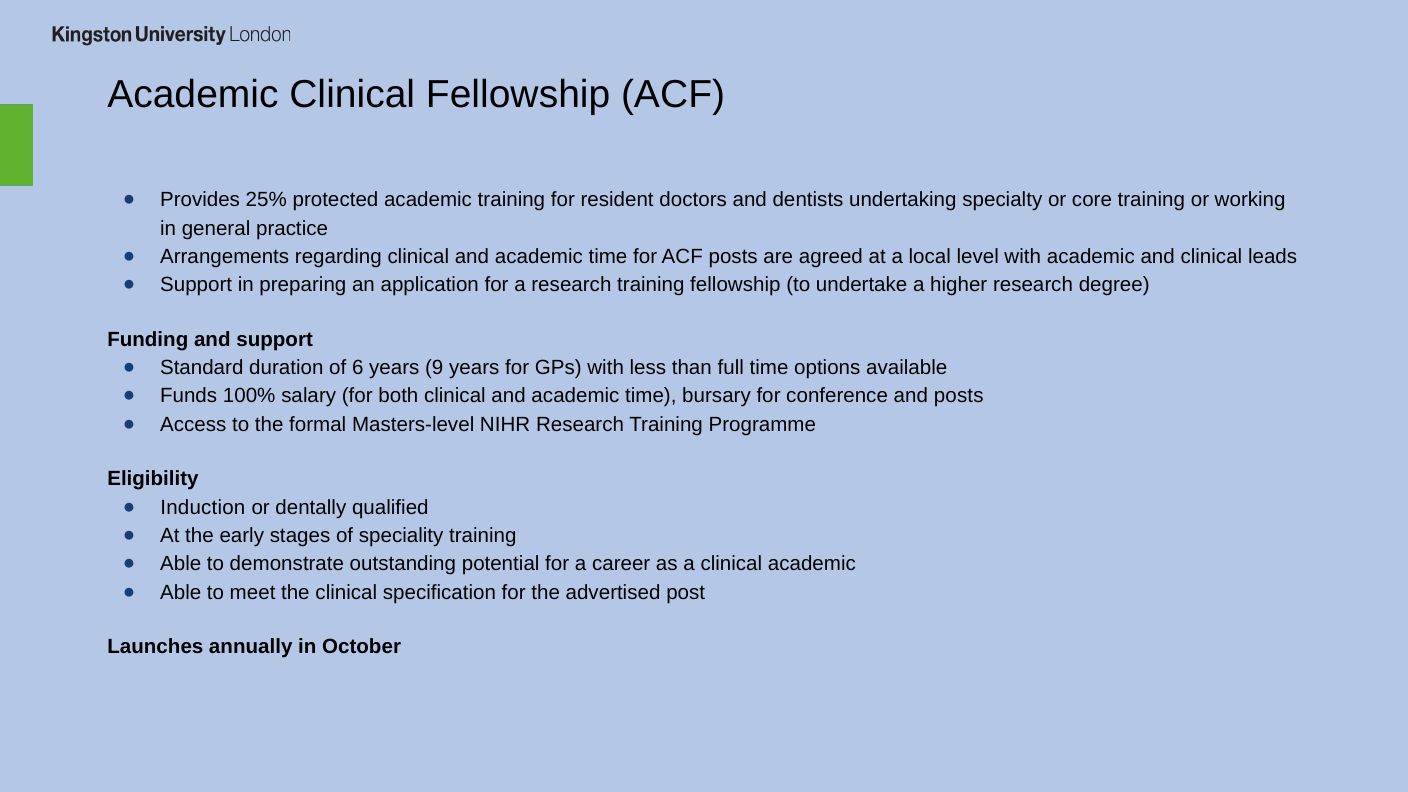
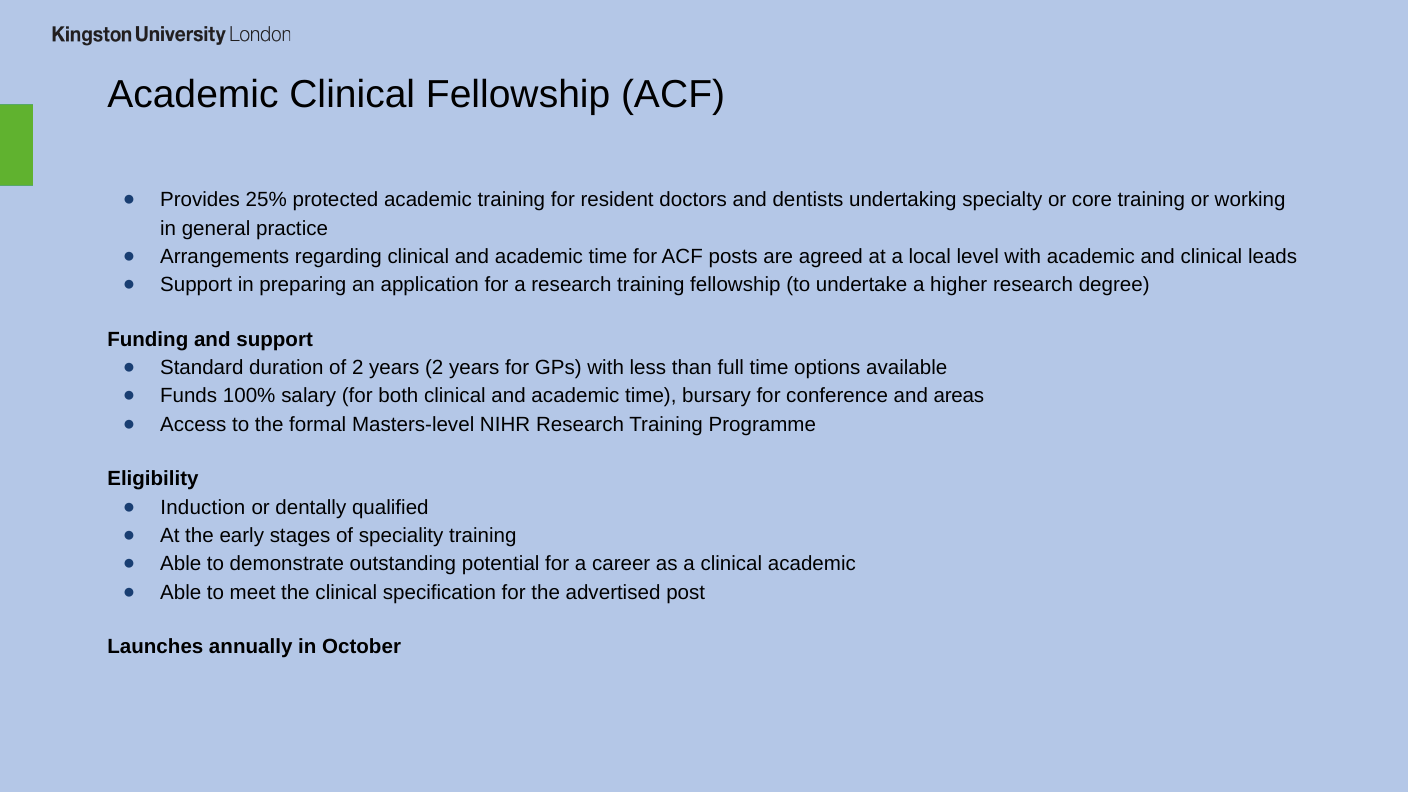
of 6: 6 -> 2 (358, 368)
years 9: 9 -> 2 (434, 368)
and posts: posts -> areas (959, 396)
